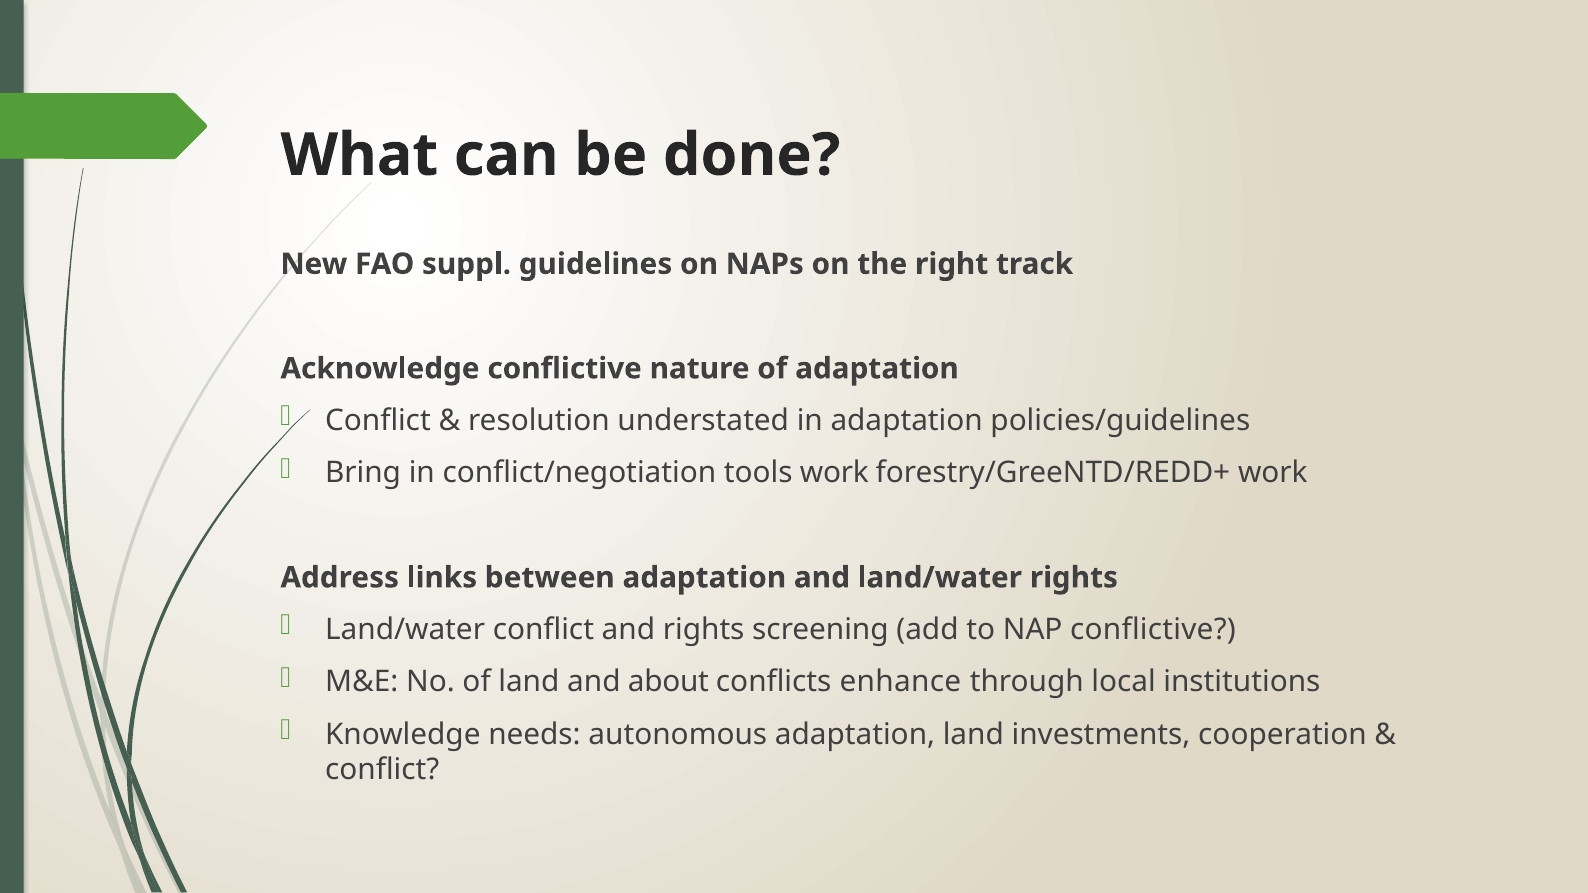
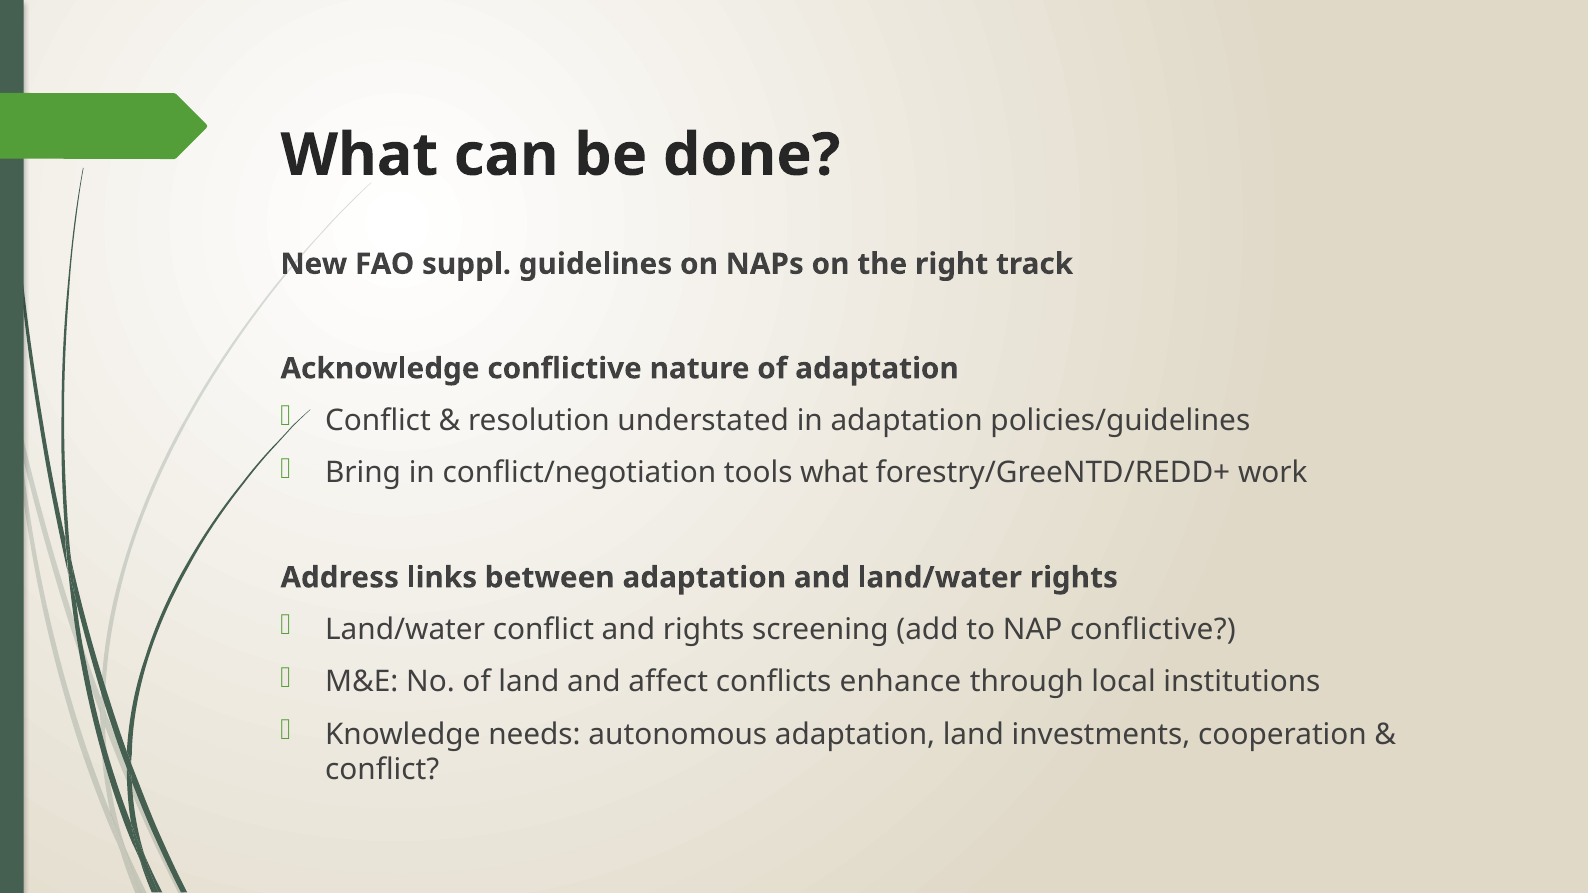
tools work: work -> what (834, 473)
about: about -> affect (668, 682)
